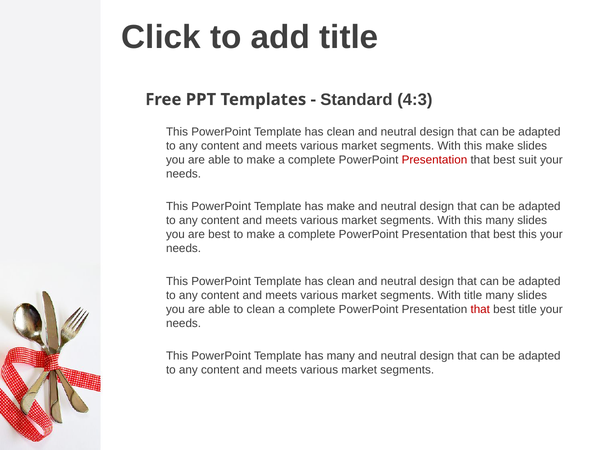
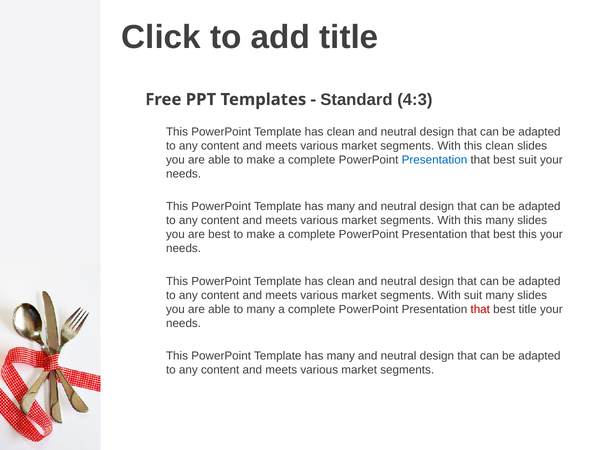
this make: make -> clean (500, 146)
Presentation colour: red -> blue (434, 160)
make: make -> many (341, 207)
With title: title -> suit (473, 295)
to clean: clean -> many (261, 309)
